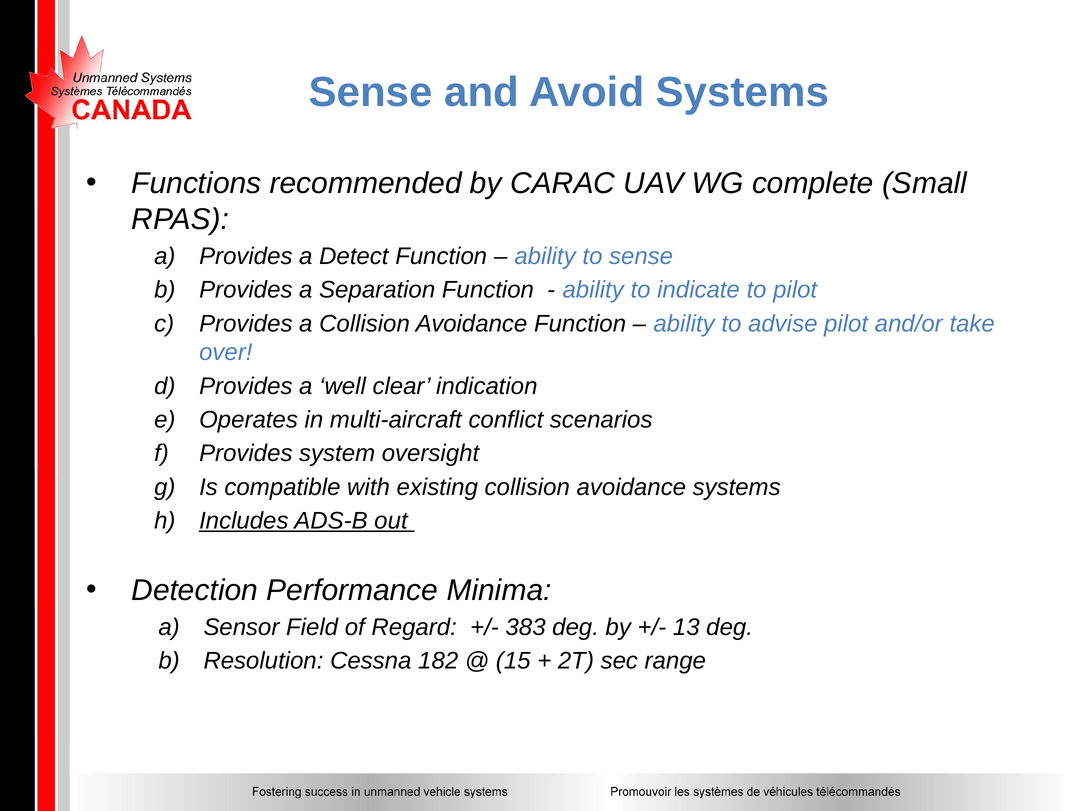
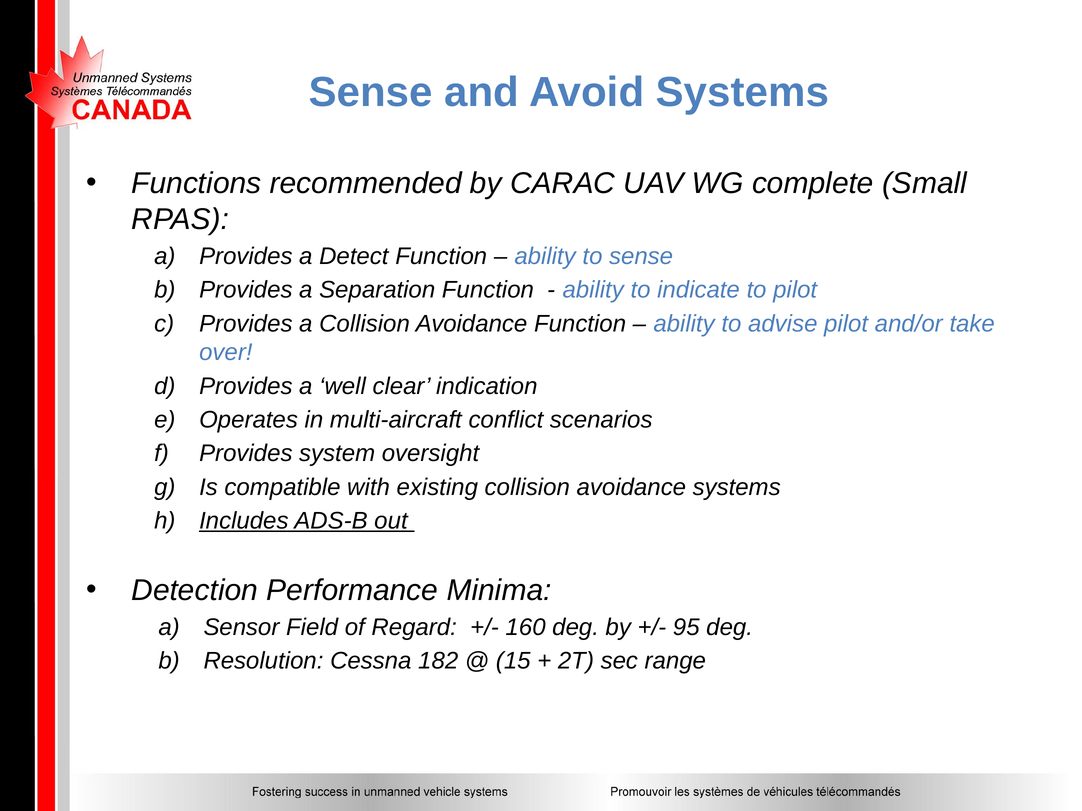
383: 383 -> 160 (526, 628)
13: 13 -> 95 (686, 628)
